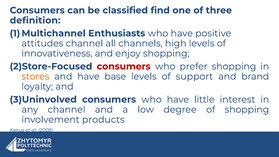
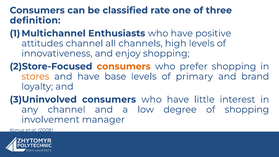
find: find -> rate (160, 10)
consumers colour: red -> orange (124, 66)
support: support -> primary (194, 76)
products: products -> manager (103, 120)
